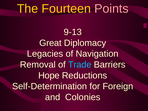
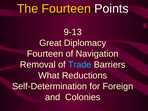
Points colour: pink -> white (111, 9)
Legacies: Legacies -> Fourteen (45, 54)
Hope: Hope -> What (49, 75)
